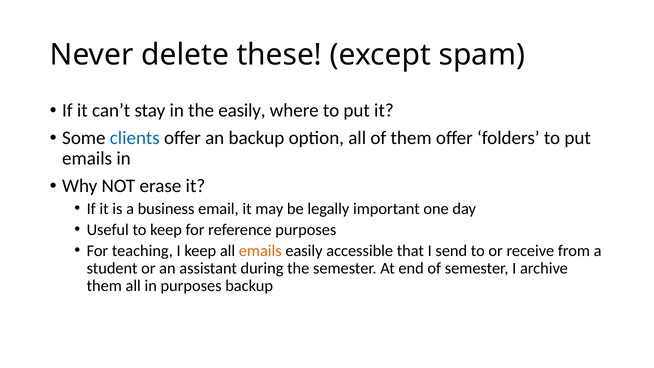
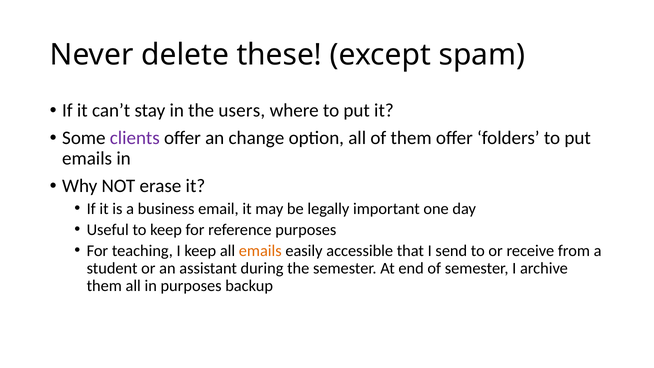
the easily: easily -> users (242, 111)
clients colour: blue -> purple (135, 138)
an backup: backup -> change (256, 138)
